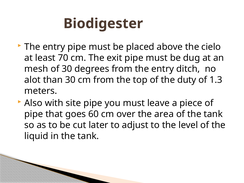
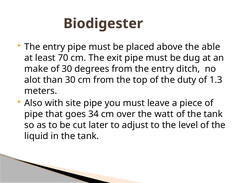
cielo: cielo -> able (211, 47)
mesh: mesh -> make (36, 69)
60: 60 -> 34 (94, 114)
area: area -> watt (164, 114)
